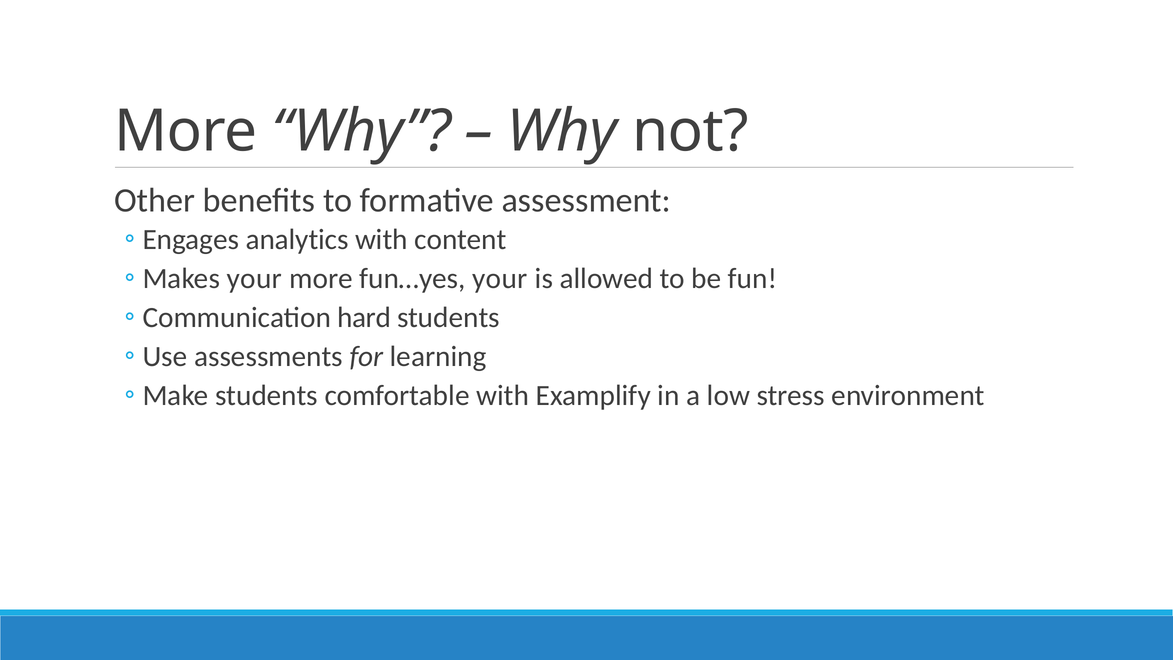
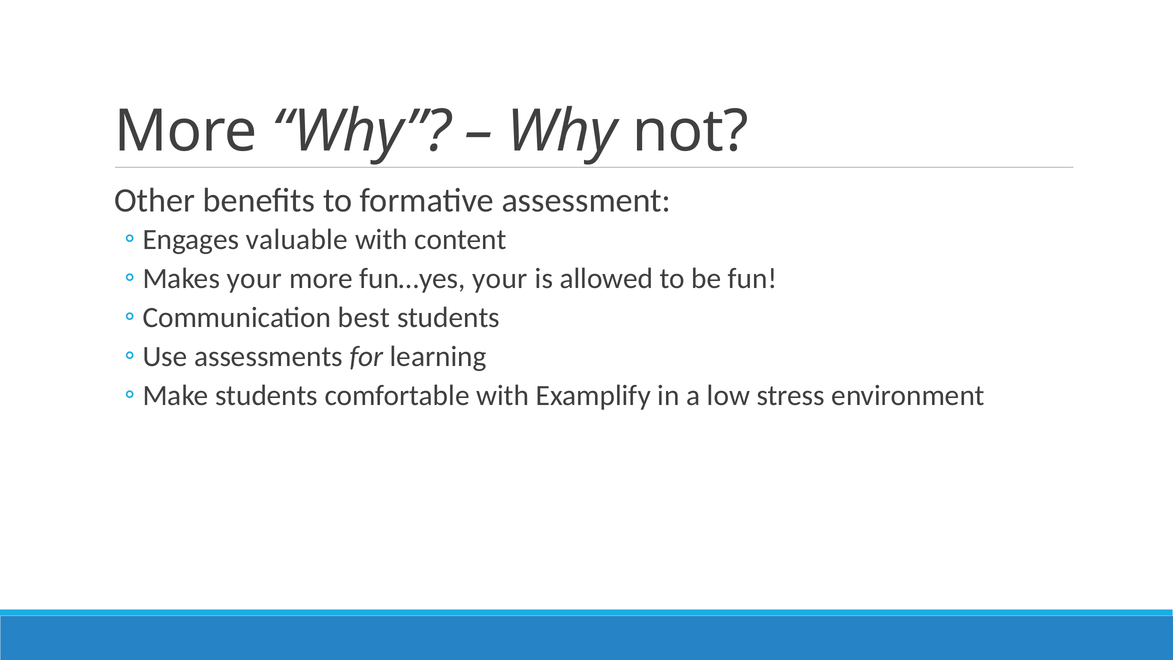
analytics: analytics -> valuable (297, 239)
hard: hard -> best (364, 317)
